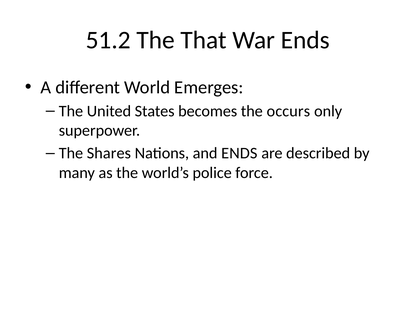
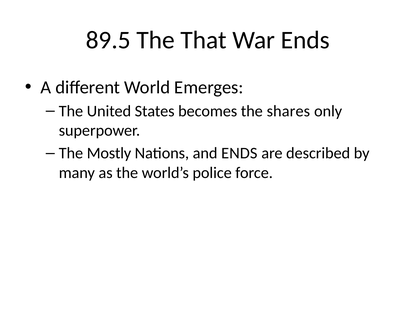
51.2: 51.2 -> 89.5 (108, 40)
occurs: occurs -> shares (288, 111)
Shares: Shares -> Mostly (109, 153)
